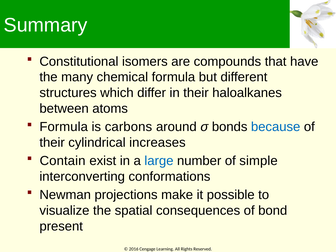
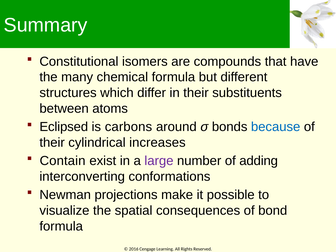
haloalkanes: haloalkanes -> substituents (247, 93)
Formula: Formula -> Eclipsed (64, 127)
large colour: blue -> purple (159, 161)
simple: simple -> adding (259, 161)
present: present -> formula (61, 226)
